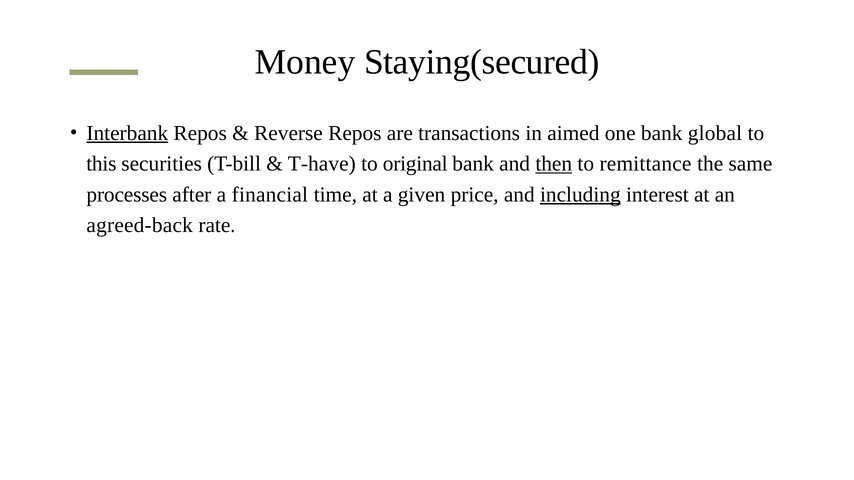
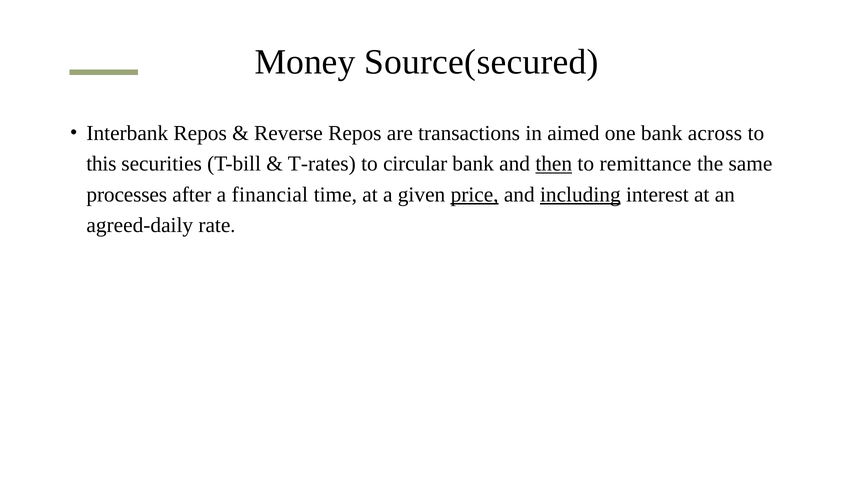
Staying(secured: Staying(secured -> Source(secured (481, 62)
Interbank underline: present -> none (127, 133)
global: global -> across (715, 133)
T-have: T-have -> T-rates (322, 164)
original: original -> circular (415, 164)
price underline: none -> present (475, 195)
agreed-back: agreed-back -> agreed-daily (140, 225)
